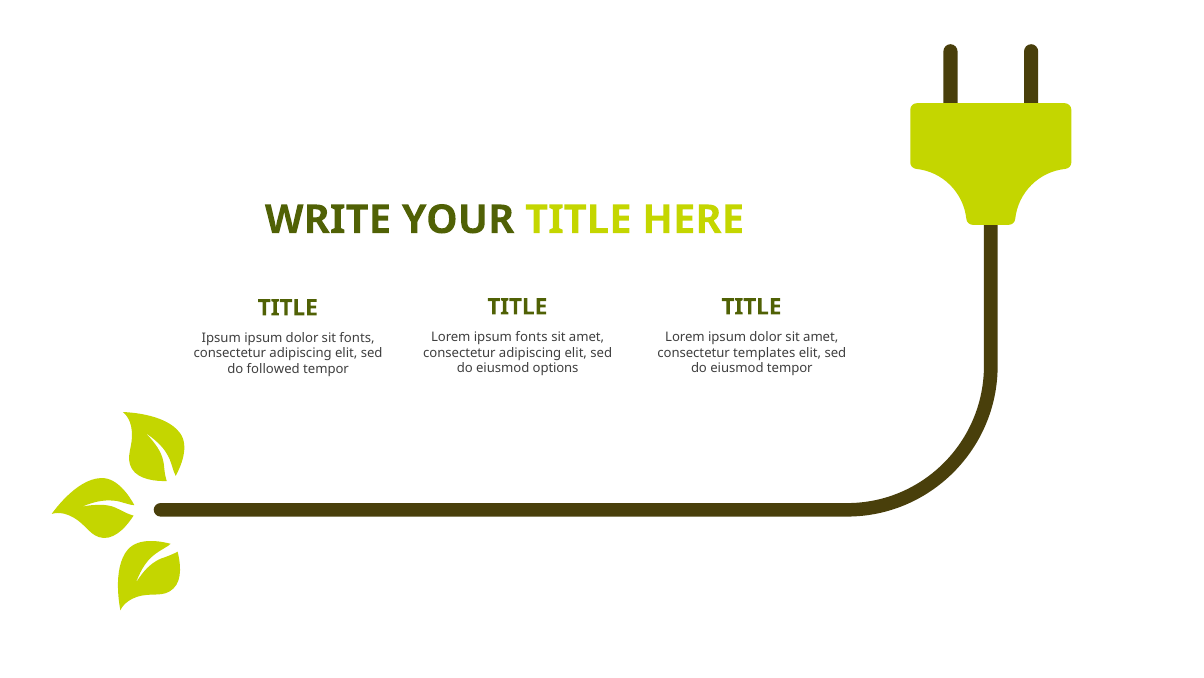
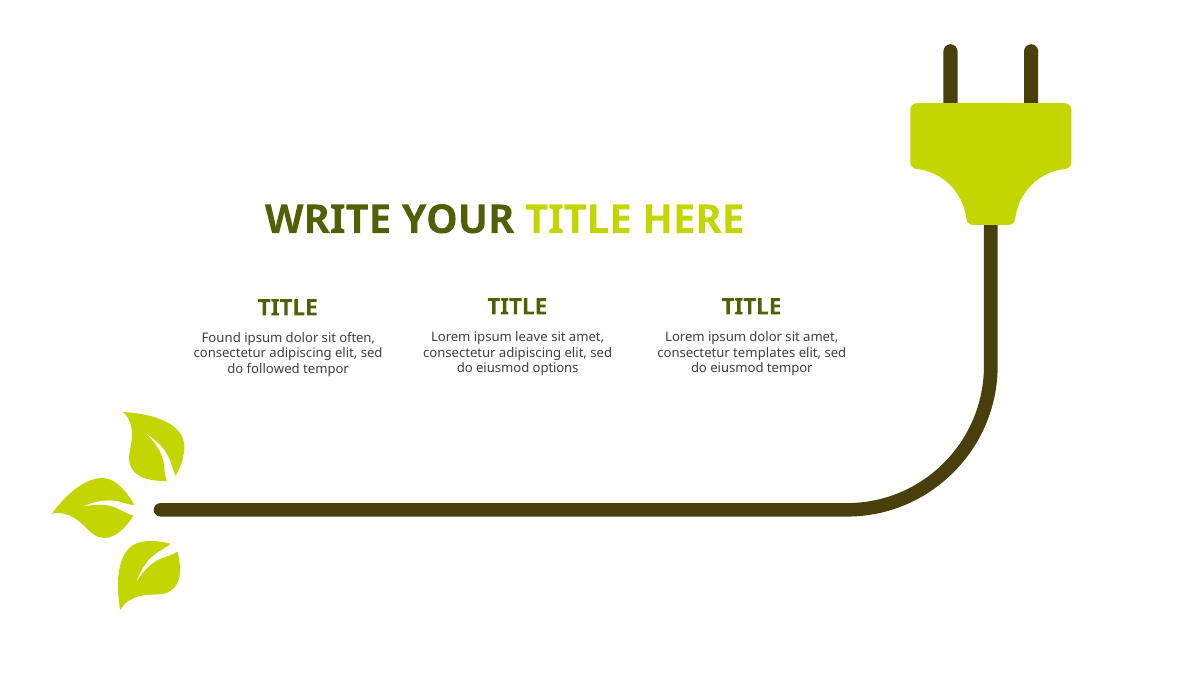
ipsum fonts: fonts -> leave (532, 336)
Ipsum: Ipsum -> Found (221, 337)
sit fonts: fonts -> often (357, 337)
